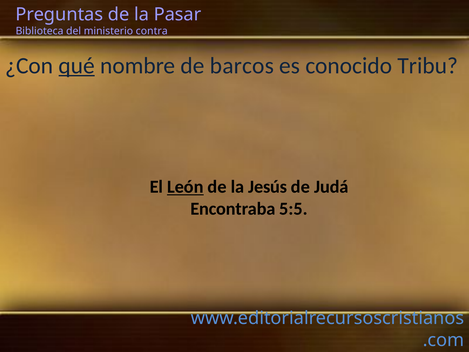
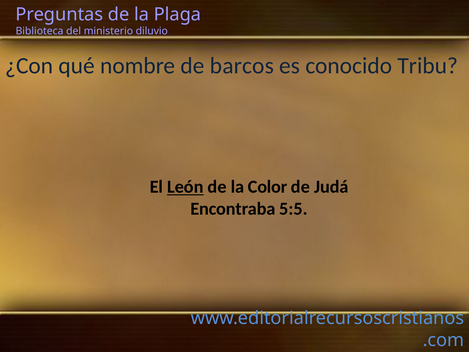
Pasar: Pasar -> Plaga (177, 15)
contra: contra -> diluvio (152, 31)
qué underline: present -> none (77, 66)
Jesús: Jesús -> Color (268, 187)
